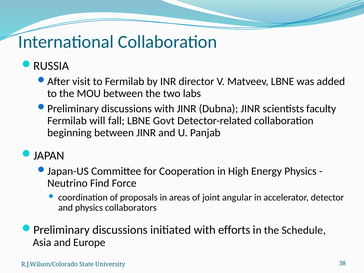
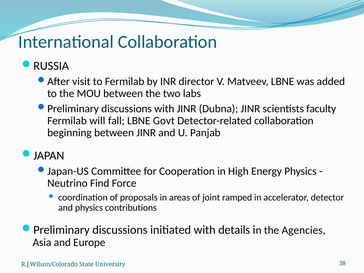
angular: angular -> ramped (237, 197)
collaborators: collaborators -> contributions (131, 208)
efforts: efforts -> details (234, 230)
Schedule: Schedule -> Agencies (304, 230)
